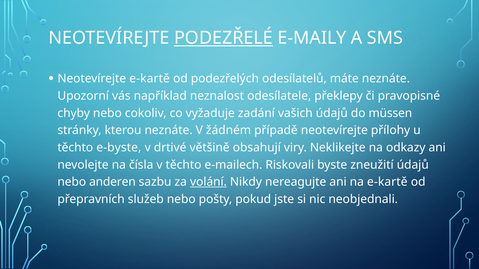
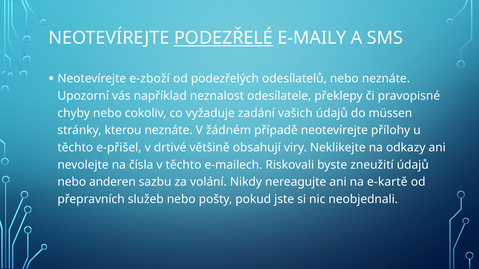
Neotevírejte e-kartě: e-kartě -> e-zboží (150, 79)
odesílatelů máte: máte -> nebo (344, 79)
e-byste: e-byste -> e-přišel (119, 148)
volání underline: present -> none (208, 182)
